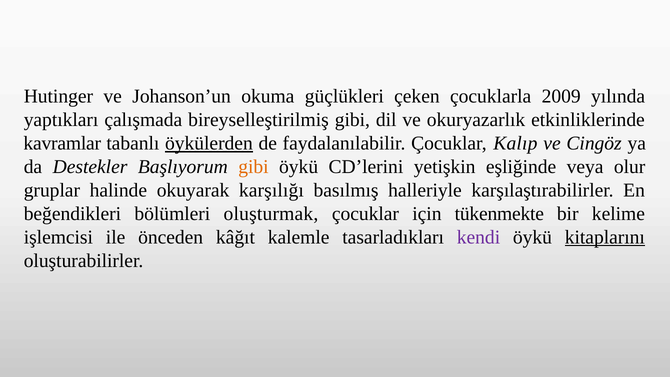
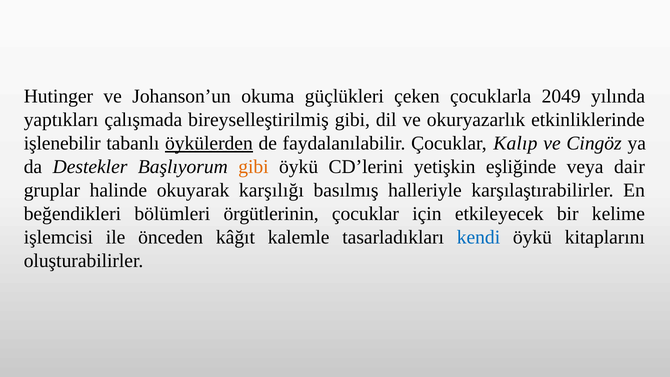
2009: 2009 -> 2049 (561, 96)
kavramlar: kavramlar -> işlenebilir (62, 143)
olur: olur -> dair (630, 167)
oluşturmak: oluşturmak -> örgütlerinin (271, 214)
tükenmekte: tükenmekte -> etkileyecek (499, 214)
kendi colour: purple -> blue (479, 237)
kitaplarını underline: present -> none (605, 237)
